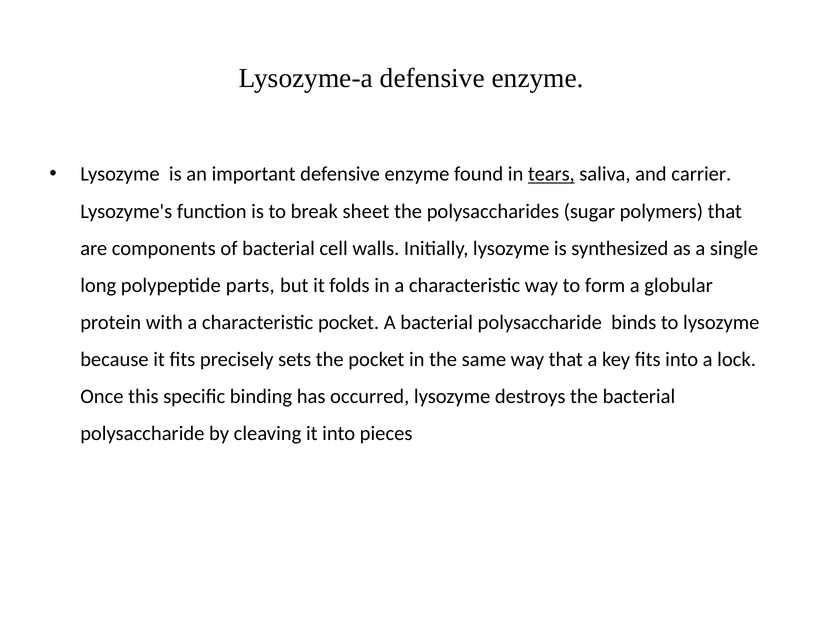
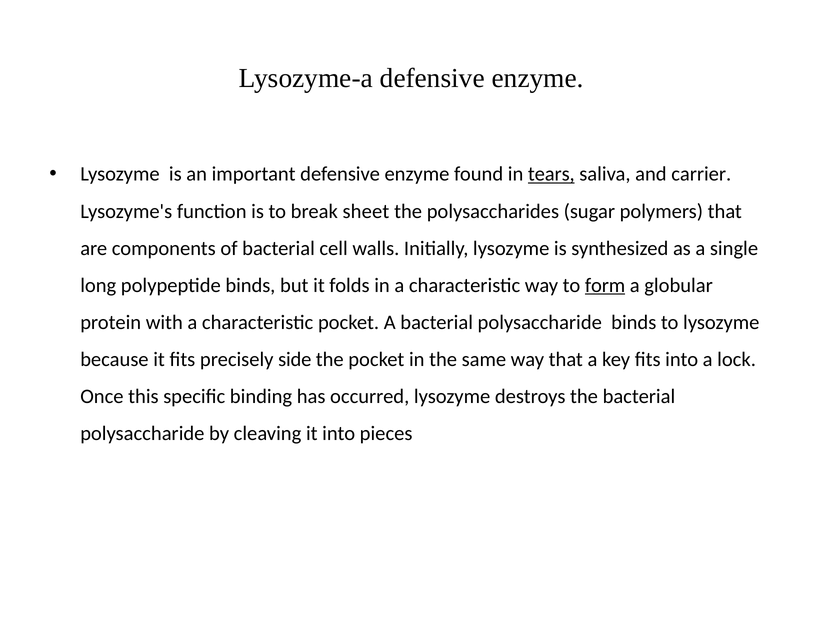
polypeptide parts: parts -> binds (250, 285)
form underline: none -> present (605, 285)
sets: sets -> side (295, 359)
